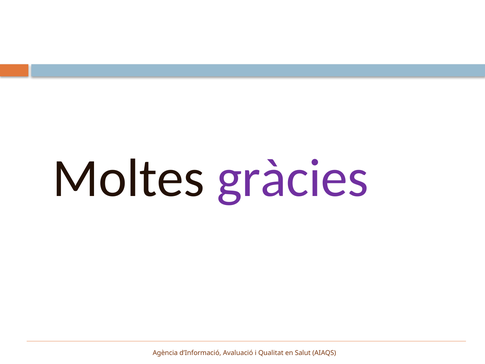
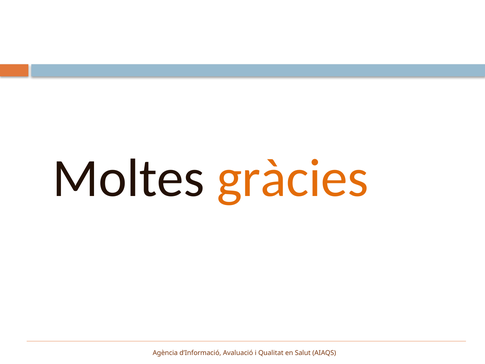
gràcies colour: purple -> orange (293, 178)
